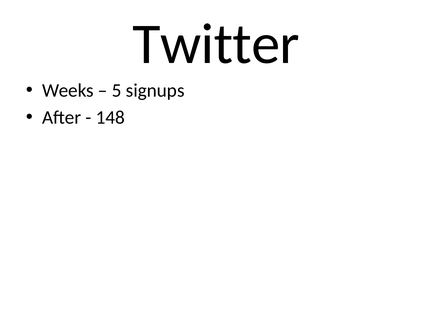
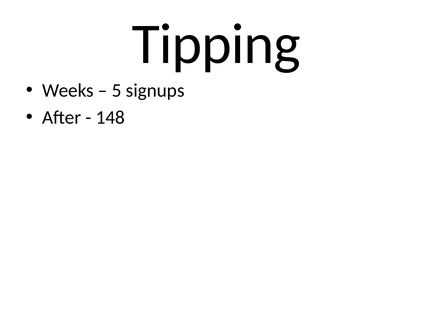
Twitter: Twitter -> Tipping (216, 44)
